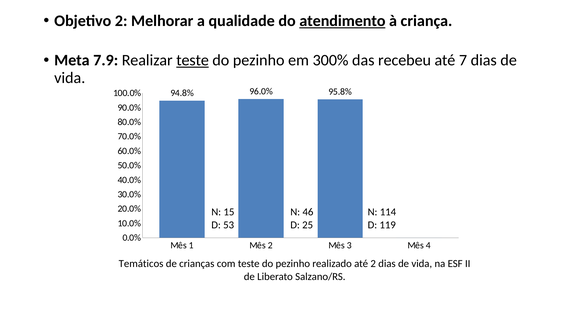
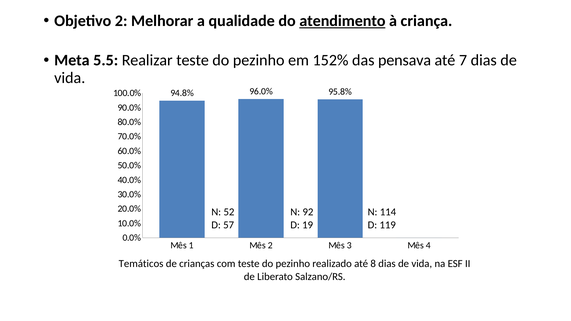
7.9: 7.9 -> 5.5 (106, 60)
teste underline: present -> none (193, 60)
300%: 300% -> 152% (331, 60)
recebeu: recebeu -> pensava (405, 60)
15: 15 -> 52 (229, 212)
46: 46 -> 92 (308, 212)
53: 53 -> 57 (229, 225)
25: 25 -> 19 (308, 225)
até 2: 2 -> 8 (373, 264)
